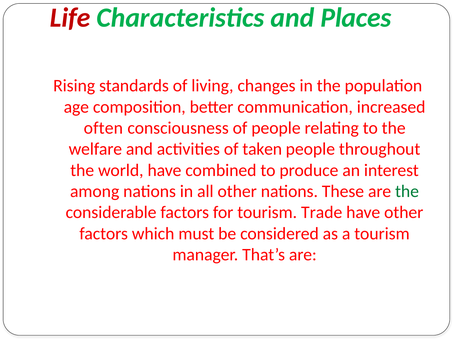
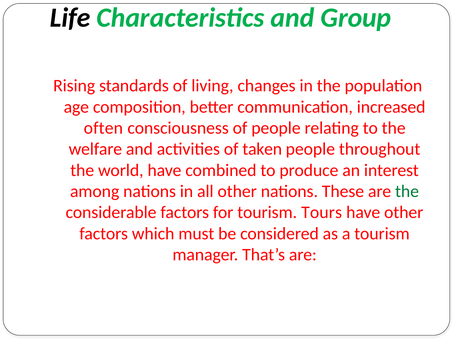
Life colour: red -> black (70, 18)
Places: Places -> Group (356, 18)
Trade: Trade -> Tours (322, 212)
